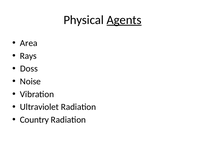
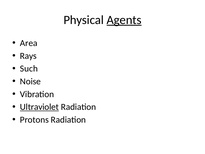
Doss: Doss -> Such (29, 69)
Ultraviolet underline: none -> present (39, 107)
Country: Country -> Protons (34, 120)
